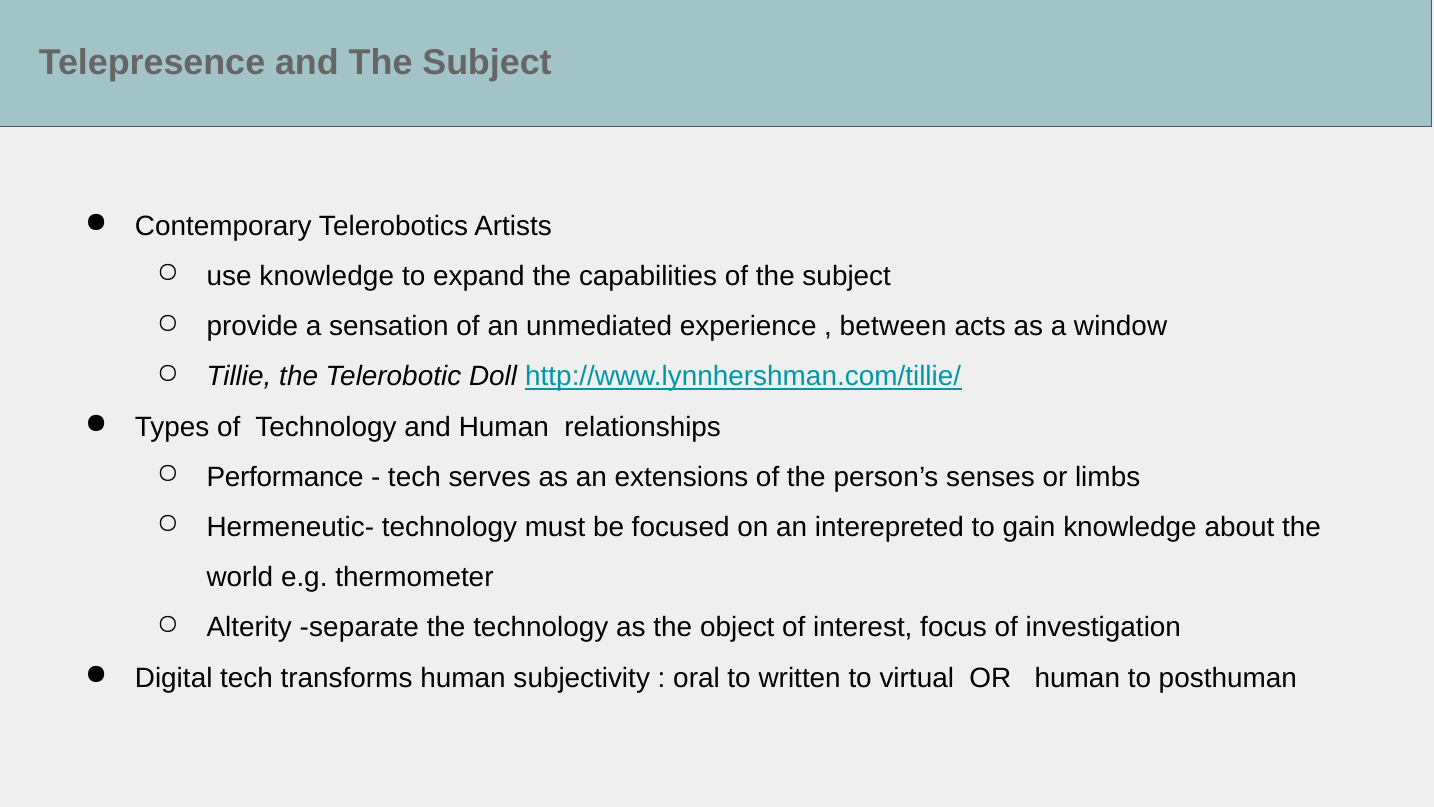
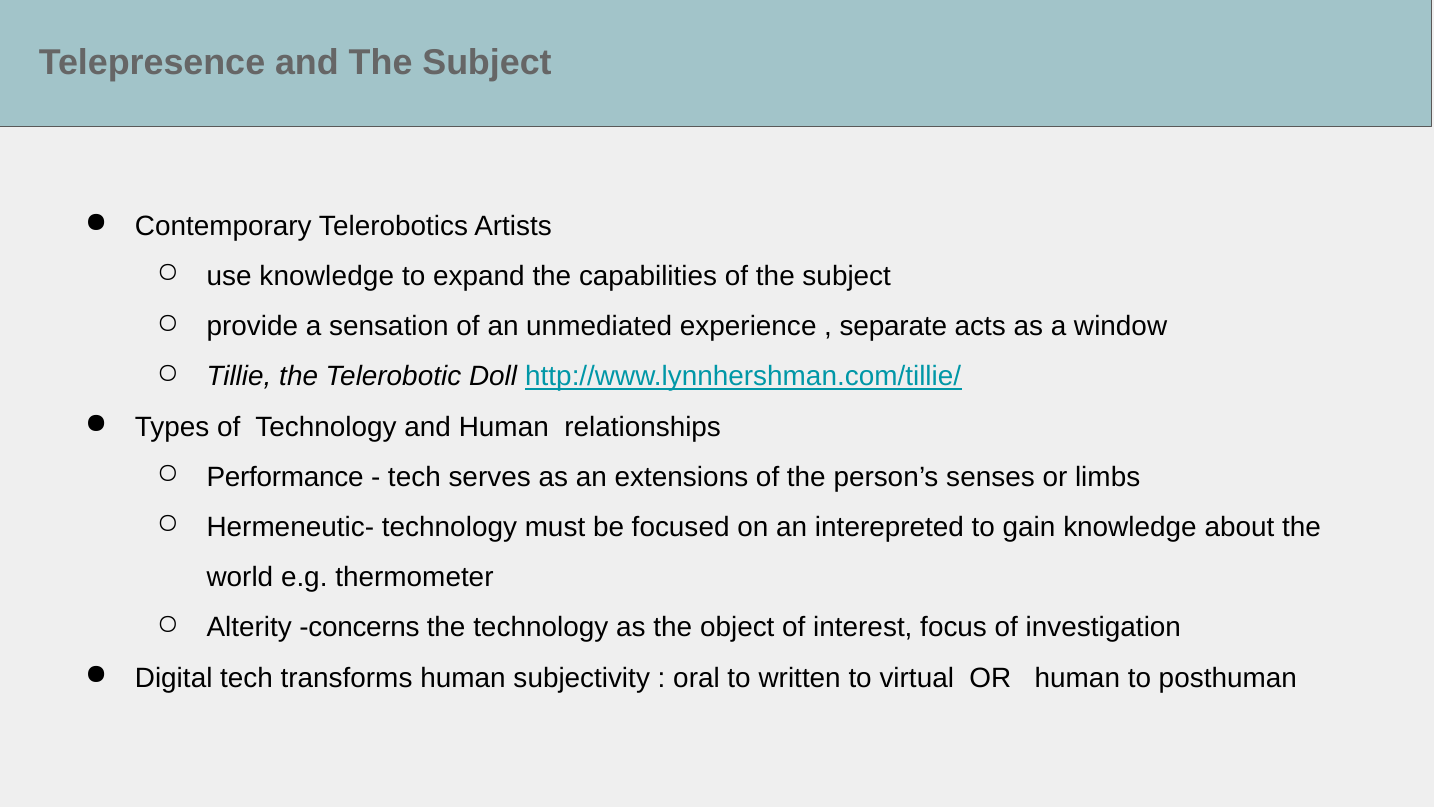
between: between -> separate (893, 326)
separate: separate -> concerns (359, 628)
